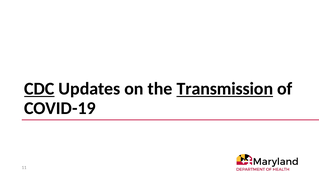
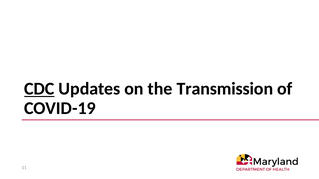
Transmission underline: present -> none (225, 89)
